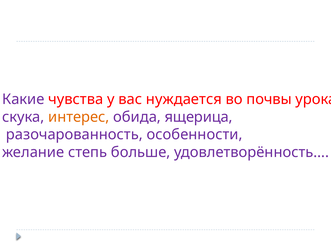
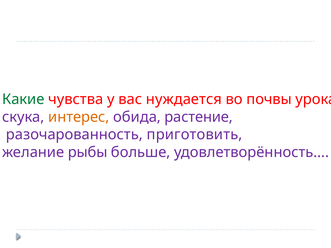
Какие colour: purple -> green (23, 99)
ящерица: ящерица -> растение (199, 117)
особенности: особенности -> приготовить (195, 135)
степь: степь -> рыбы (88, 152)
